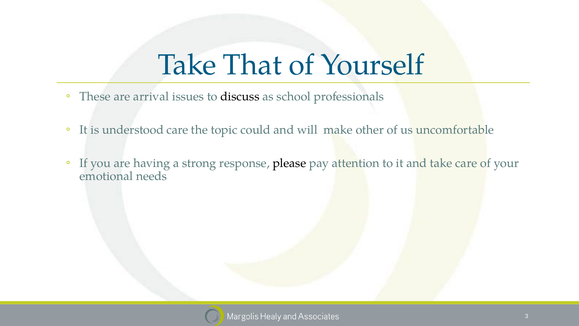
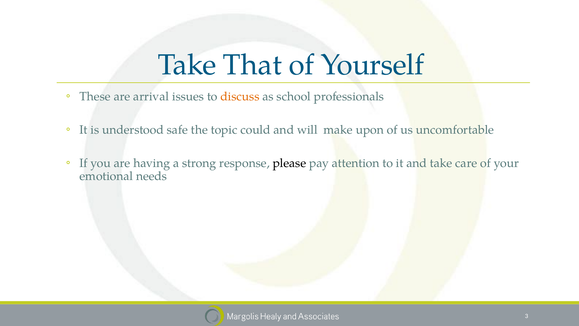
discuss colour: black -> orange (240, 96)
understood care: care -> safe (177, 130)
other: other -> upon (370, 130)
